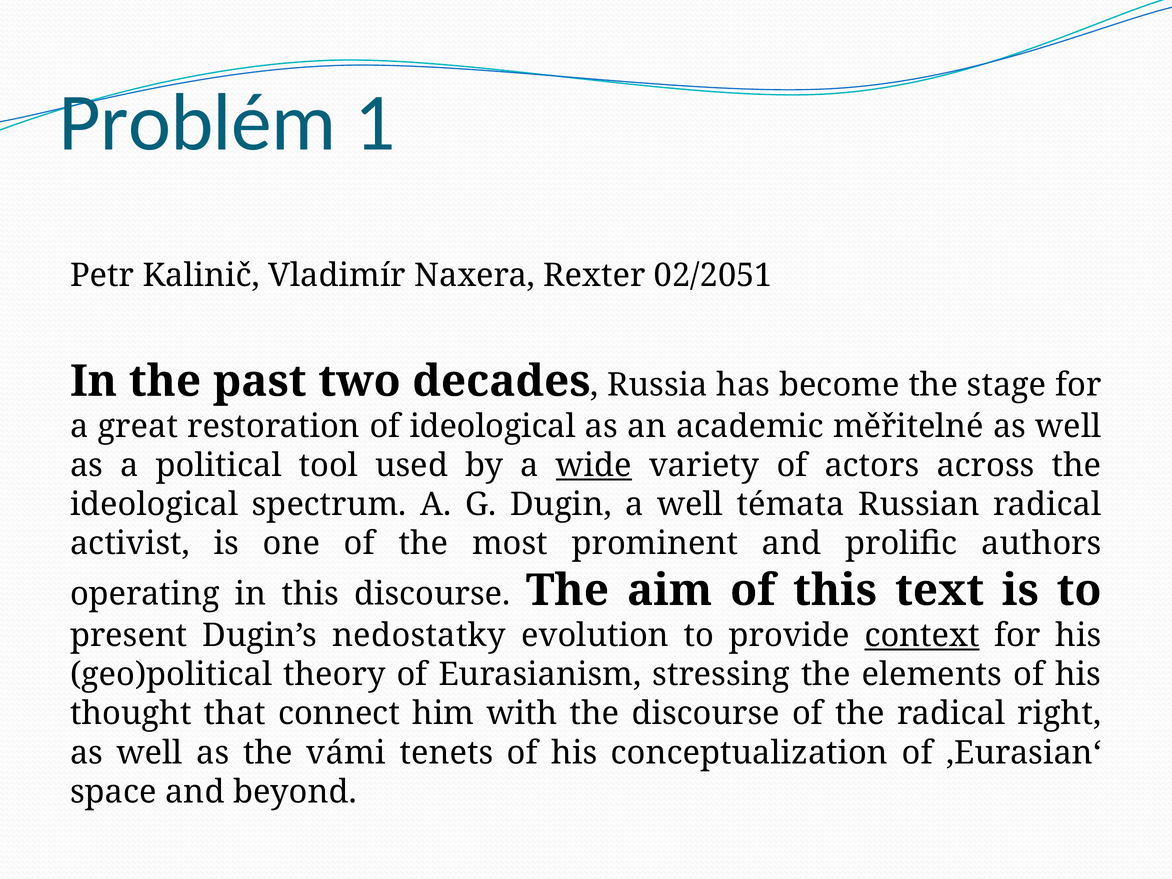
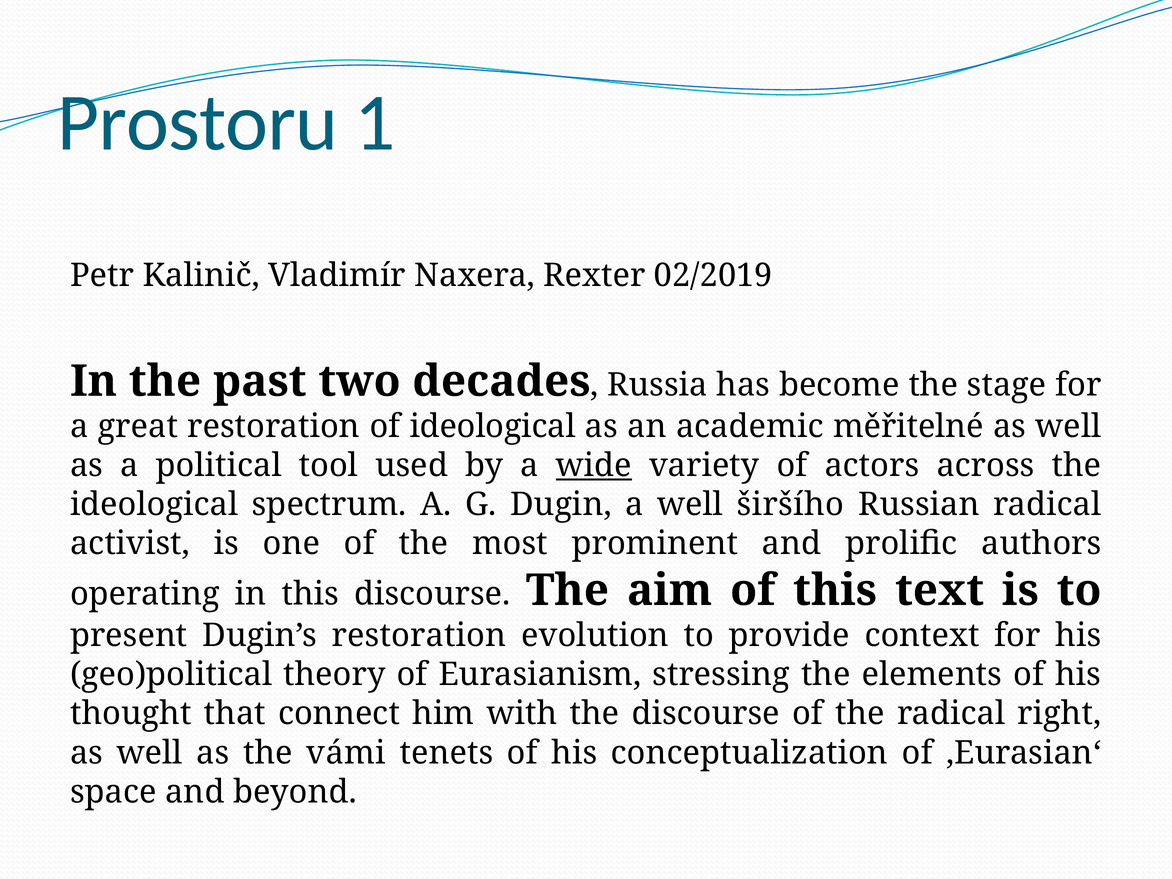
Problém: Problém -> Prostoru (198, 123)
02/2051: 02/2051 -> 02/2019 (713, 276)
témata: témata -> širšího (790, 505)
Dugin’s nedostatky: nedostatky -> restoration (419, 636)
context underline: present -> none (922, 636)
